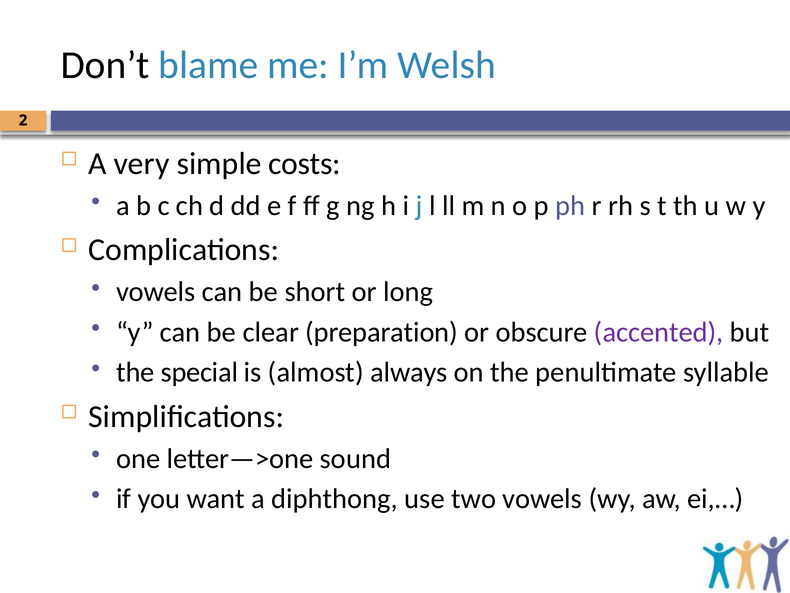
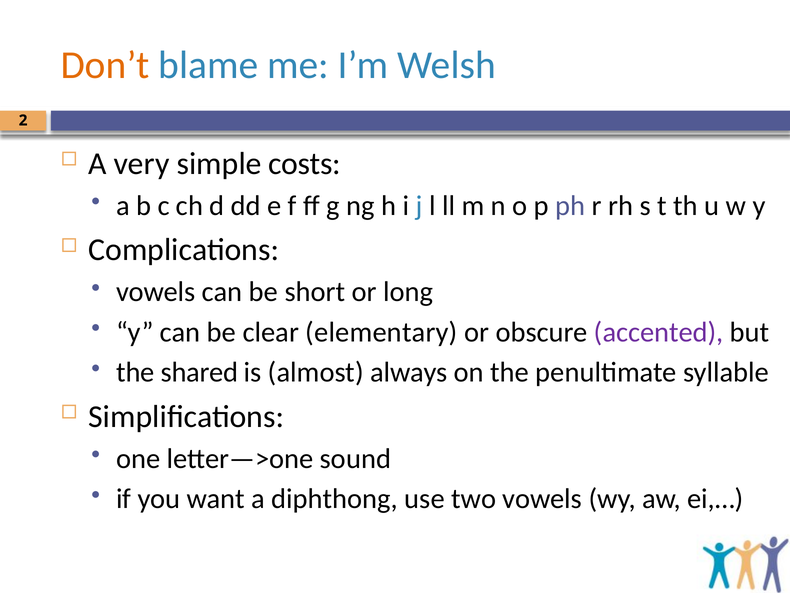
Don’t colour: black -> orange (105, 65)
preparation: preparation -> elementary (381, 332)
special: special -> shared (199, 372)
